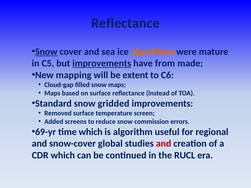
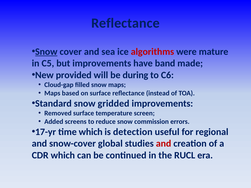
algorithms colour: orange -> red (152, 52)
improvements underline: present -> none (102, 63)
from: from -> band (165, 63)
mapping: mapping -> provided (74, 75)
extent: extent -> during (135, 75)
69-yr: 69-yr -> 17-yr (46, 132)
algorithm: algorithm -> detection (133, 132)
